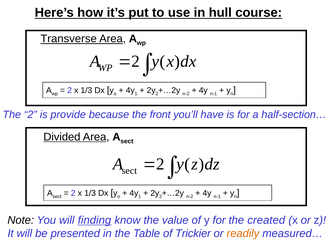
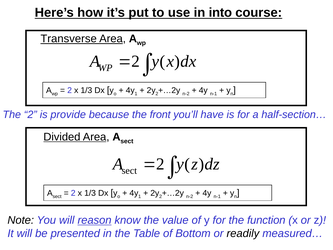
hull: hull -> into (220, 13)
finding: finding -> reason (95, 220)
created: created -> function (266, 220)
Trickier: Trickier -> Bottom (193, 233)
readily colour: orange -> black (243, 233)
